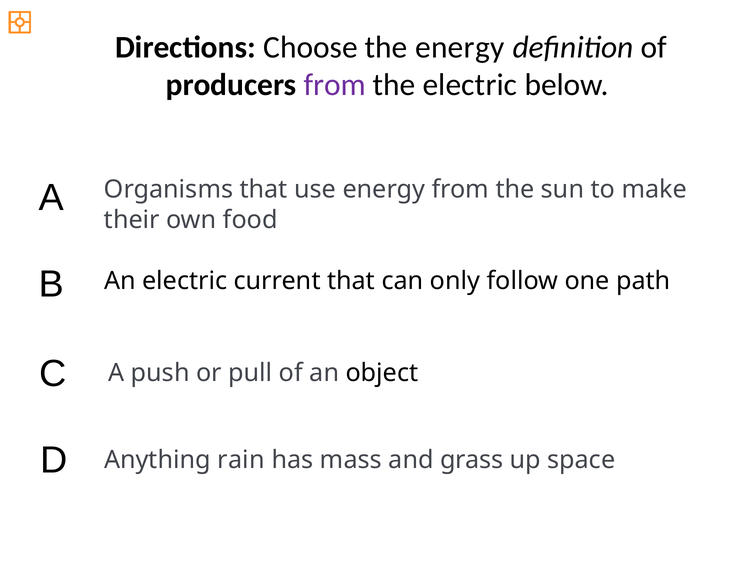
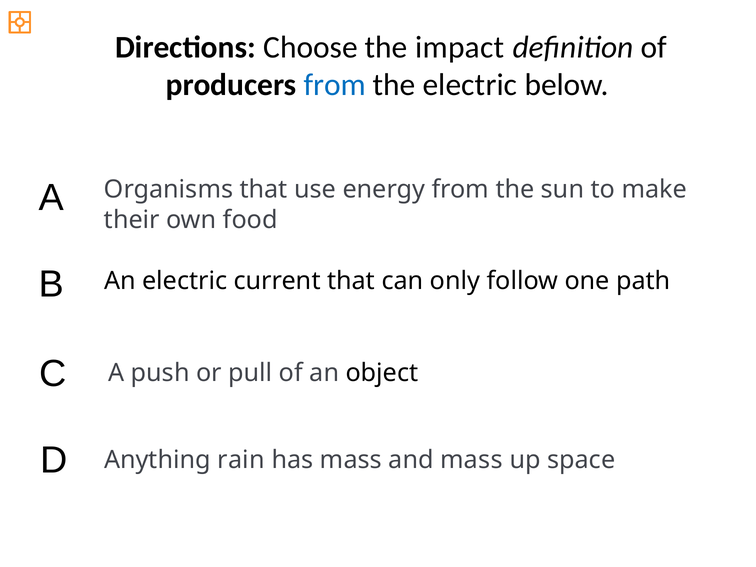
the energy: energy -> impact (460, 47)
from colour: purple -> blue (335, 85)
and grass: grass -> mass (471, 460)
